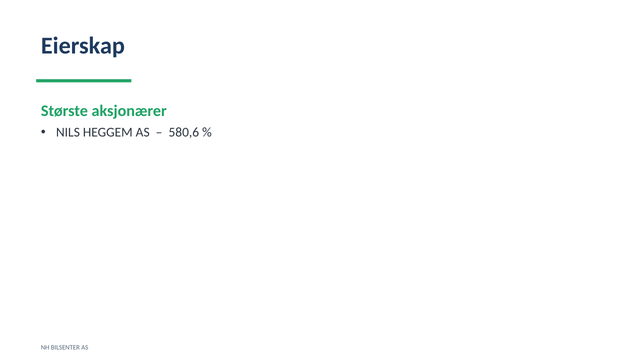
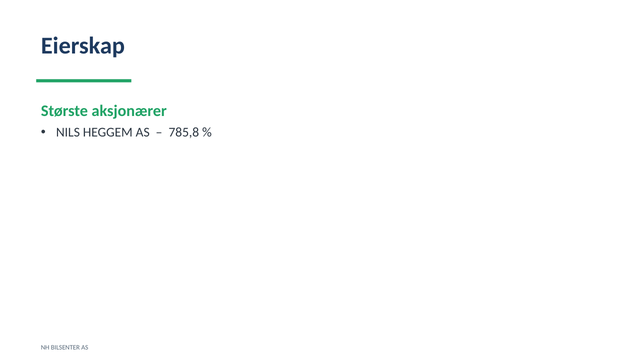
580,6: 580,6 -> 785,8 (184, 132)
